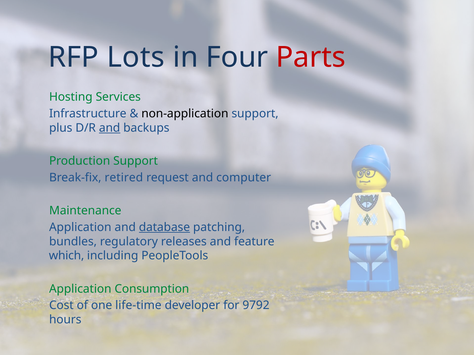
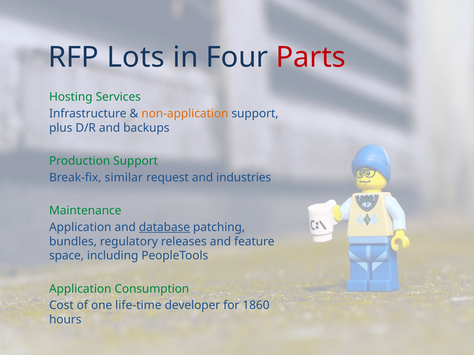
non-application colour: black -> orange (185, 114)
and underline: present -> none (110, 128)
retired: retired -> similar (124, 178)
computer: computer -> industries (244, 178)
which: which -> space (67, 256)
9792: 9792 -> 1860 (256, 306)
